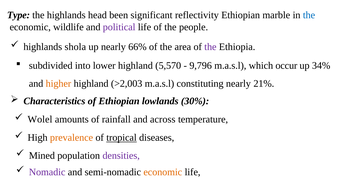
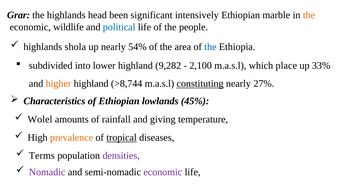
Type: Type -> Grar (19, 15)
reflectivity: reflectivity -> intensively (197, 15)
the colour: blue -> orange (309, 15)
political colour: purple -> blue (119, 27)
66%: 66% -> 54% (137, 47)
the colour: purple -> blue (210, 47)
5,570: 5,570 -> 9,282 (168, 66)
9,796: 9,796 -> 2,100 (201, 66)
occur: occur -> place (286, 66)
34%: 34% -> 33% (321, 66)
>2,003: >2,003 -> >8,744 (127, 84)
constituting underline: none -> present (200, 84)
21%: 21% -> 27% (264, 84)
30%: 30% -> 45% (195, 101)
across: across -> giving (163, 119)
Mined: Mined -> Terms (42, 155)
economic colour: orange -> purple (163, 172)
